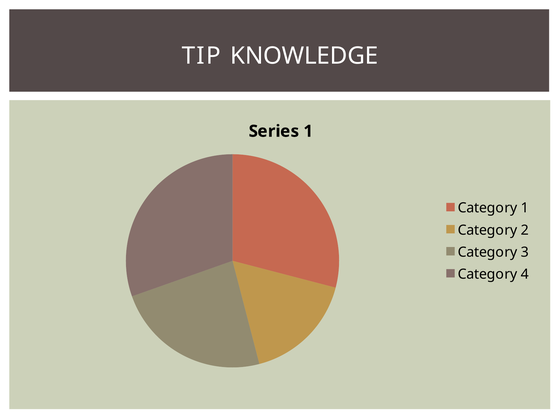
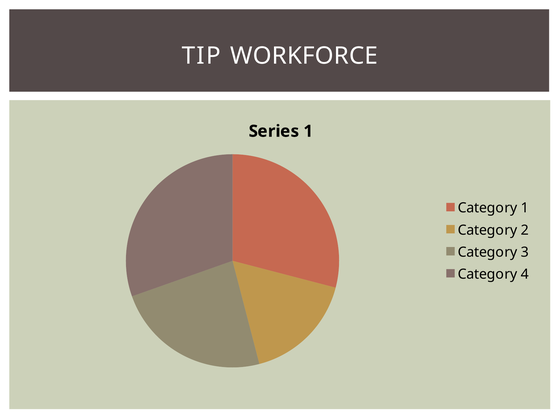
KNOWLEDGE: KNOWLEDGE -> WORKFORCE (304, 56)
